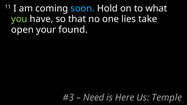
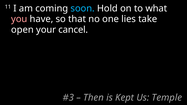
you colour: light green -> pink (19, 19)
found: found -> cancel (73, 30)
Need: Need -> Then (94, 98)
Here: Here -> Kept (125, 98)
